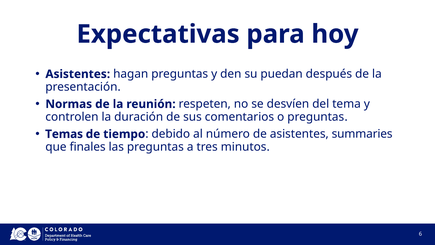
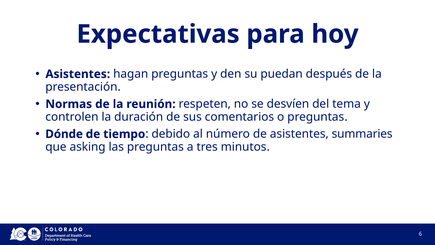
Temas: Temas -> Dónde (64, 134)
finales: finales -> asking (88, 147)
